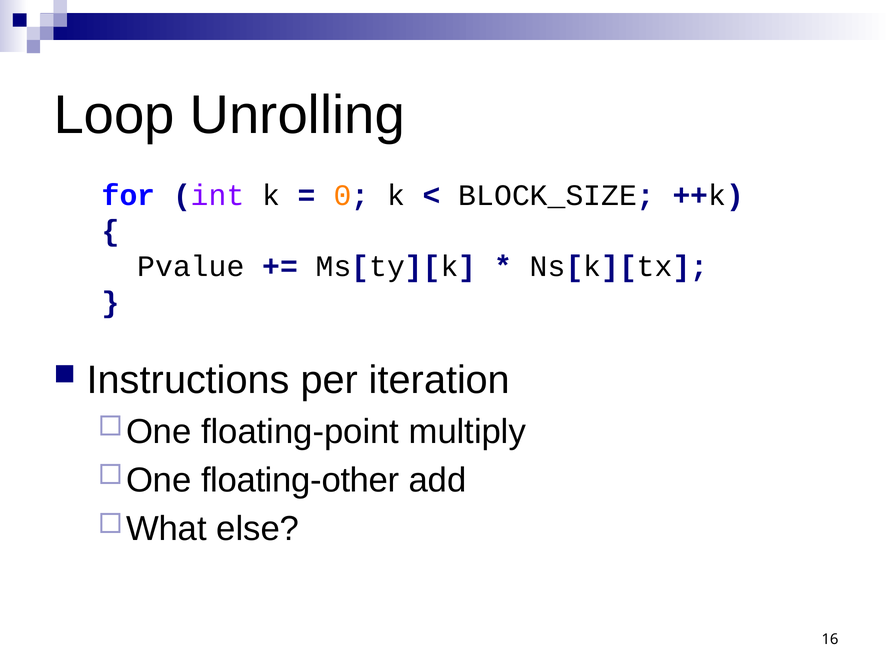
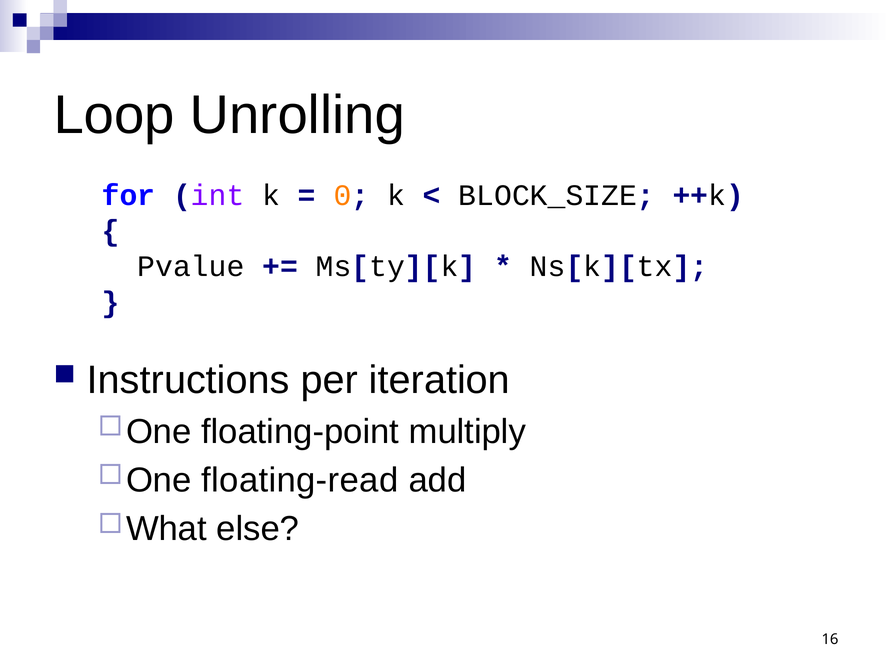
floating-other: floating-other -> floating-read (300, 480)
